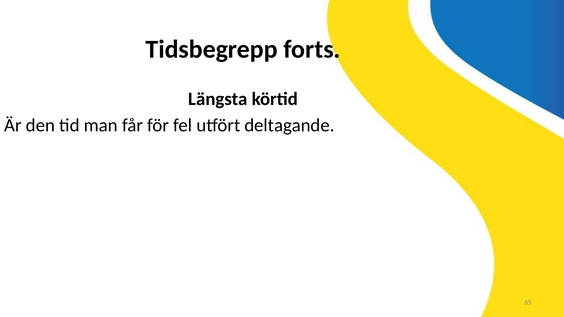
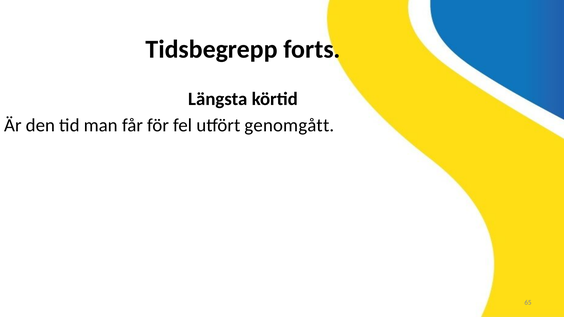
deltagande: deltagande -> genomgått (289, 125)
